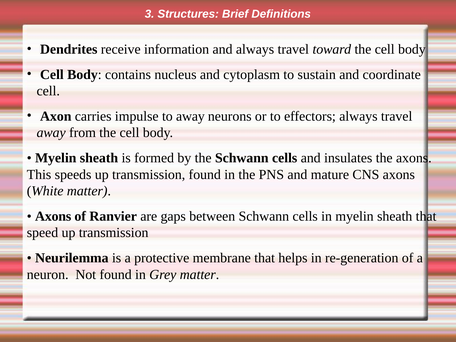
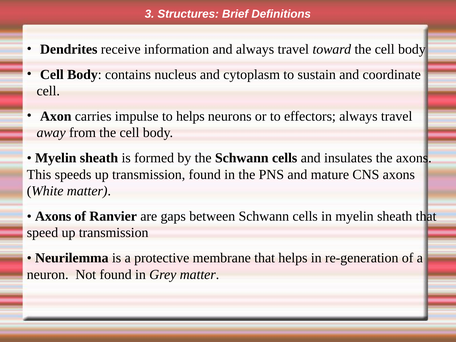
to away: away -> helps (190, 116)
